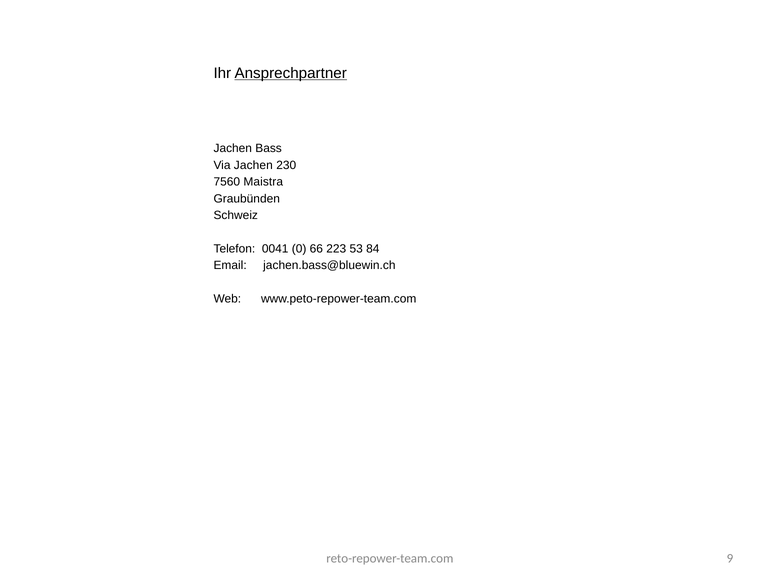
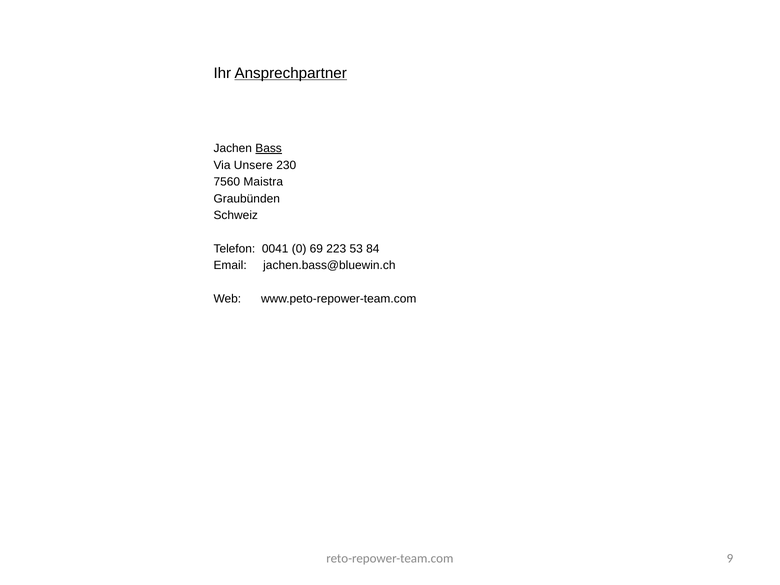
Bass underline: none -> present (269, 148)
Via Jachen: Jachen -> Unsere (253, 165)
66: 66 -> 69 (316, 249)
